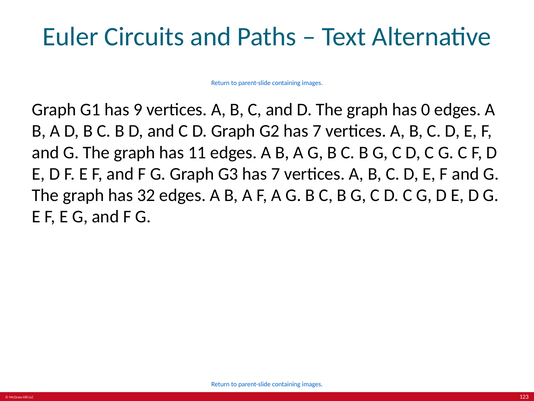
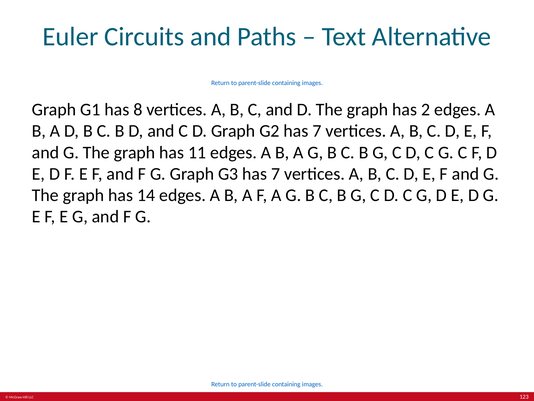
9: 9 -> 8 (138, 110)
0: 0 -> 2 (426, 110)
32: 32 -> 14 (146, 195)
